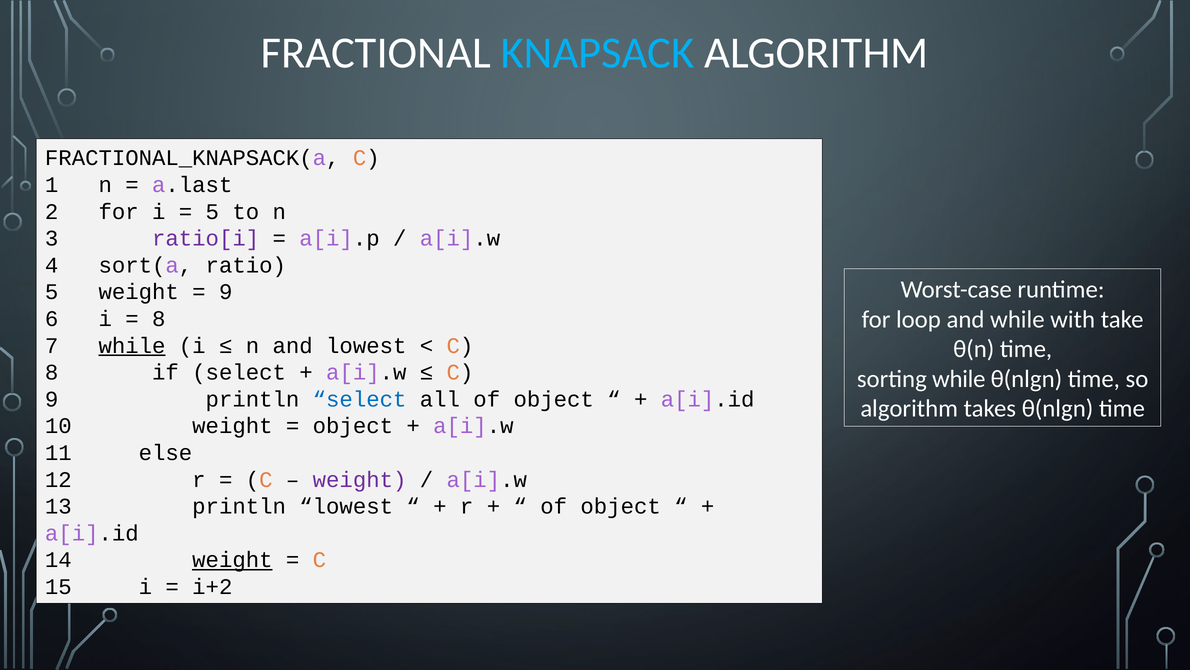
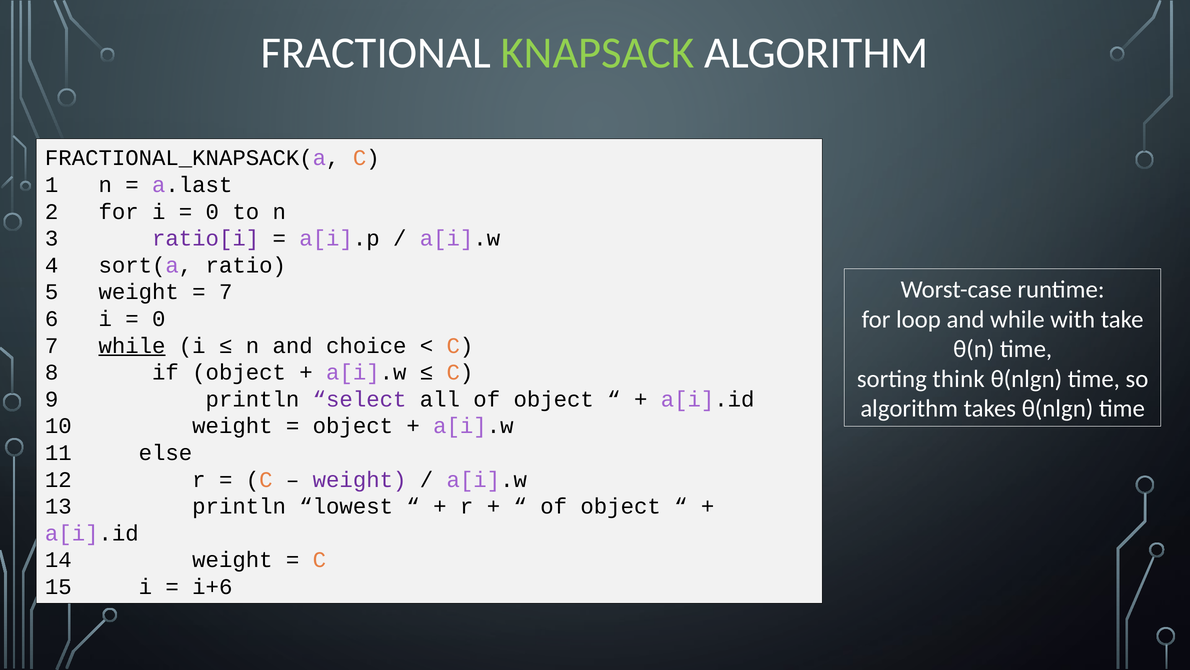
KNAPSACK colour: light blue -> light green (598, 53)
5: 5 -> 0 (212, 211)
9: 9 -> 7 (226, 292)
8: 8 -> 0 (159, 319)
and lowest: lowest -> choice (366, 345)
if select: select -> object (239, 372)
sorting while: while -> think (959, 379)
select colour: blue -> purple (360, 399)
weight underline: present -> none (232, 560)
i+2: i+2 -> i+6 (212, 586)
